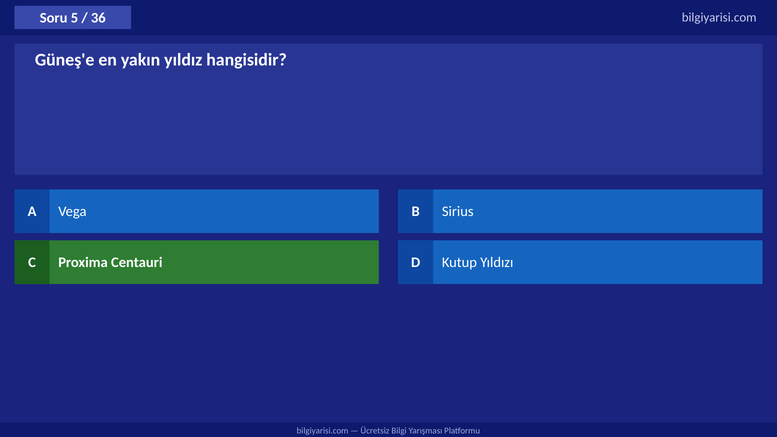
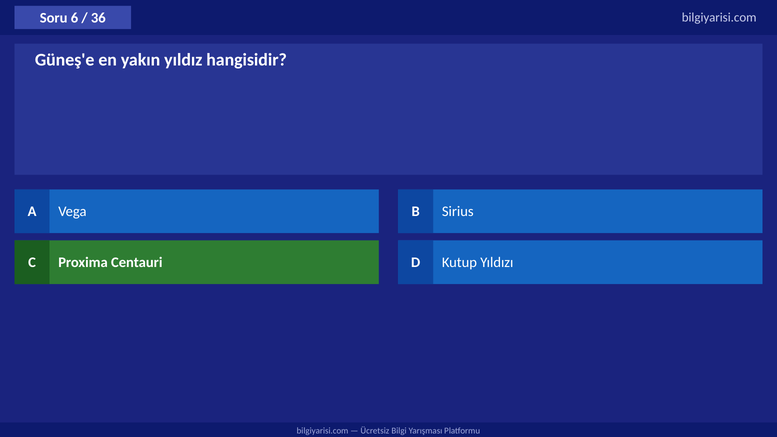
5: 5 -> 6 (74, 18)
